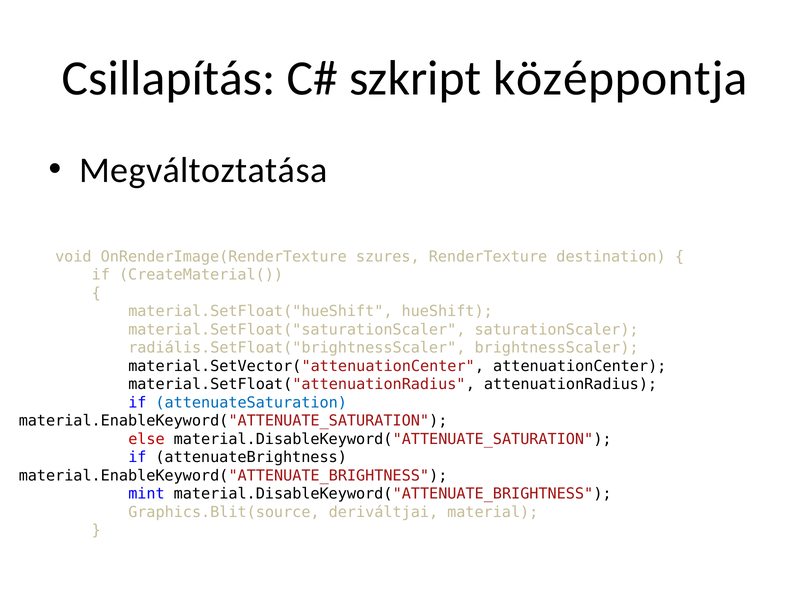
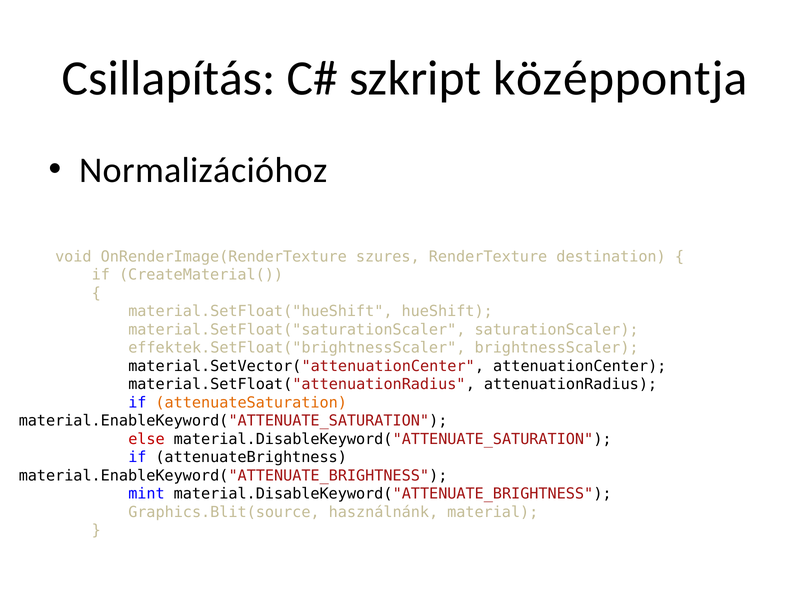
Megváltoztatása: Megváltoztatása -> Normalizációhoz (203, 170)
radiális.SetFloat("brightnessScaler: radiális.SetFloat("brightnessScaler -> effektek.SetFloat("brightnessScaler (297, 348)
attenuateSaturation colour: blue -> orange (251, 403)
deriváltjai: deriváltjai -> használnánk (383, 512)
